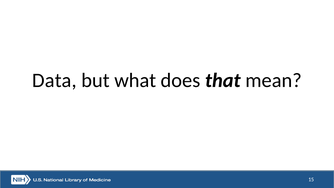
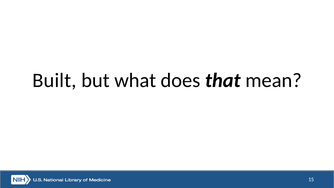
Data: Data -> Built (54, 80)
